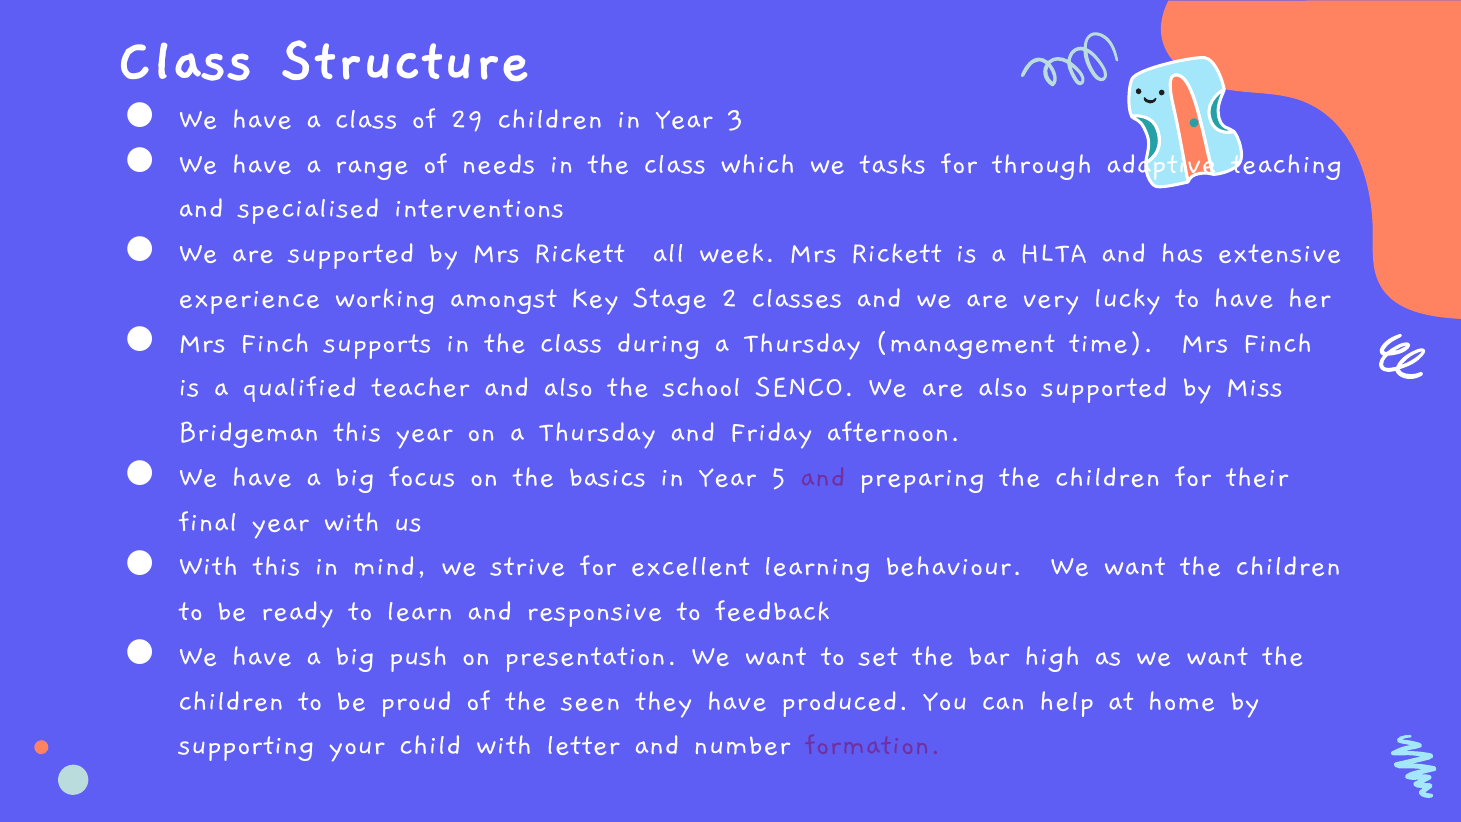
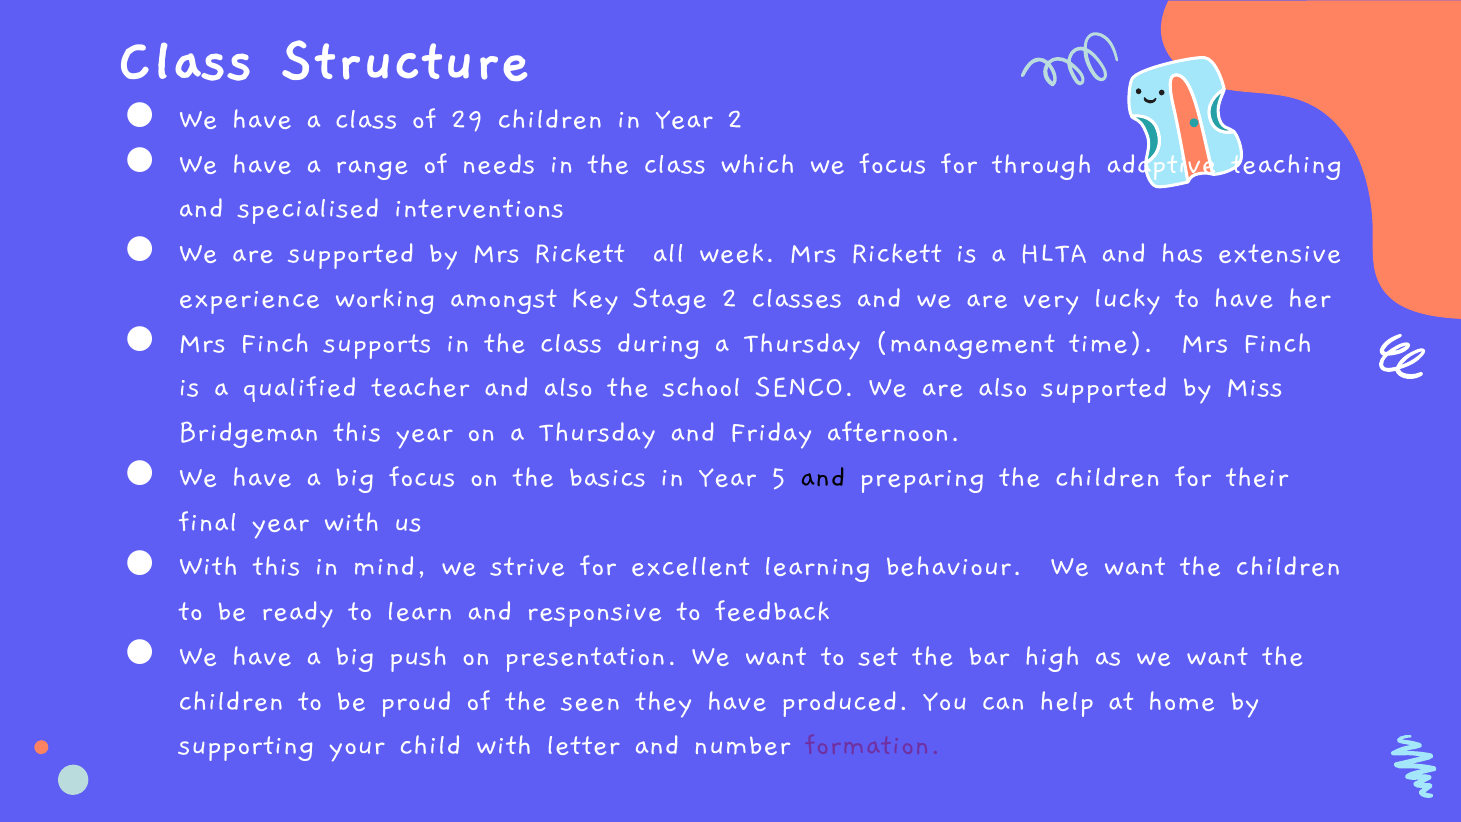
Year 3: 3 -> 2 (735, 118)
we tasks: tasks -> focus (893, 162)
and colour: purple -> black (823, 476)
